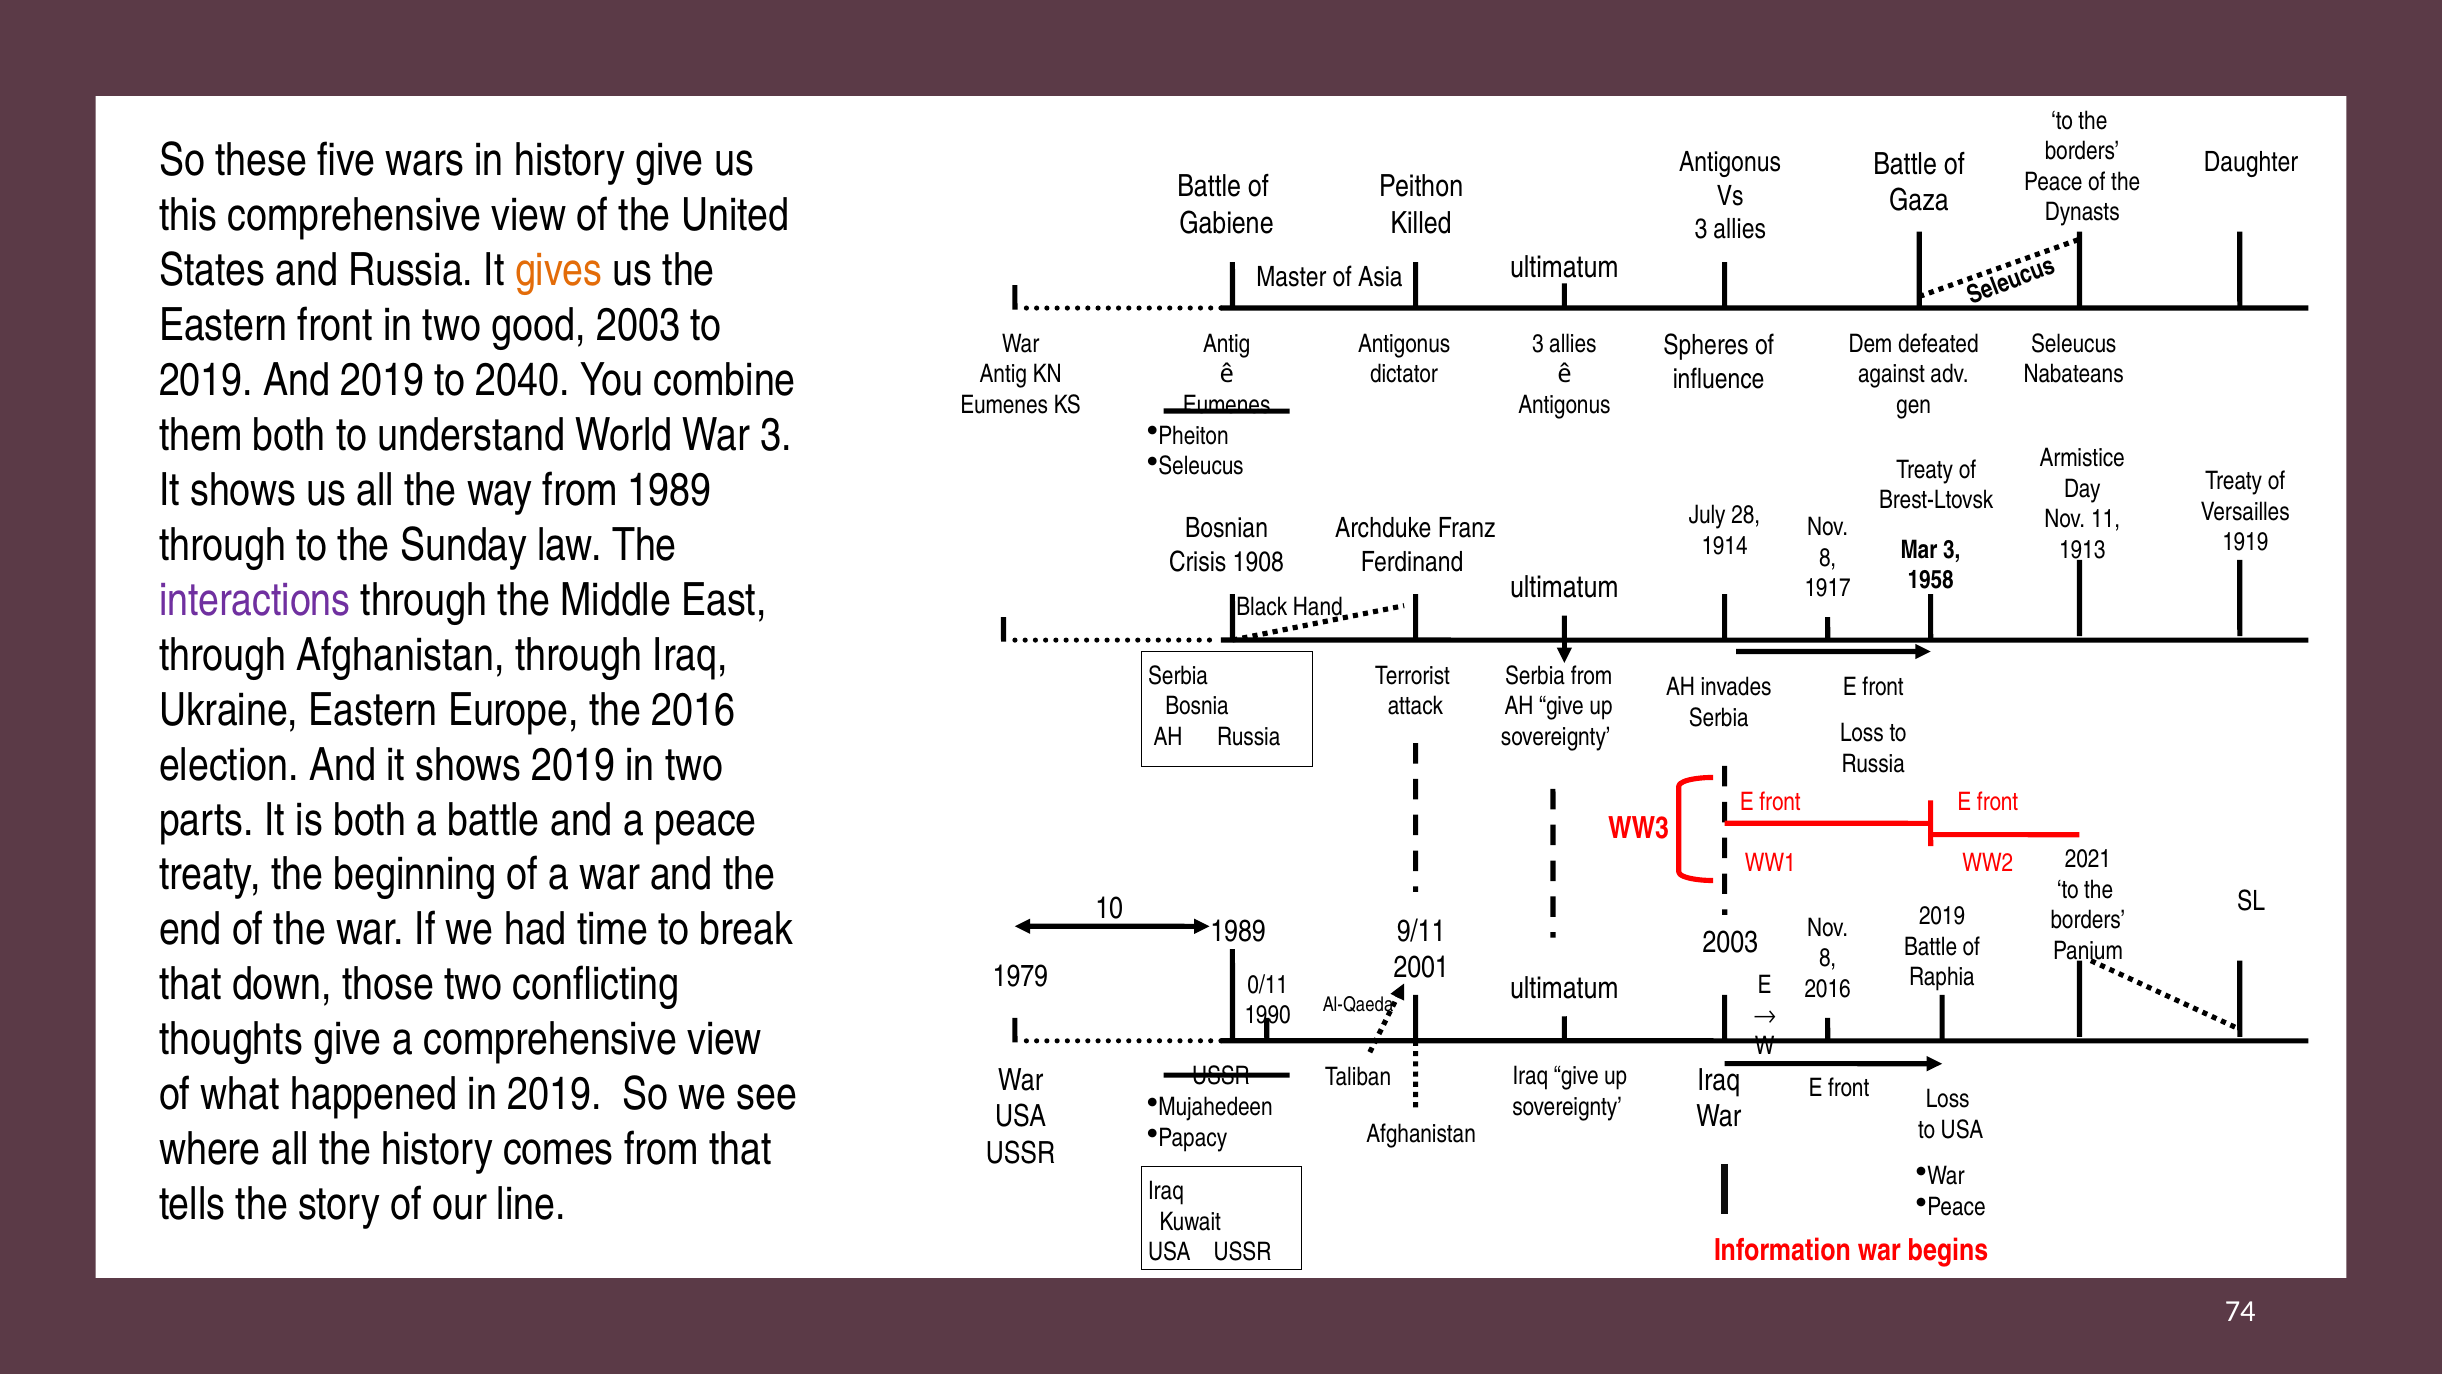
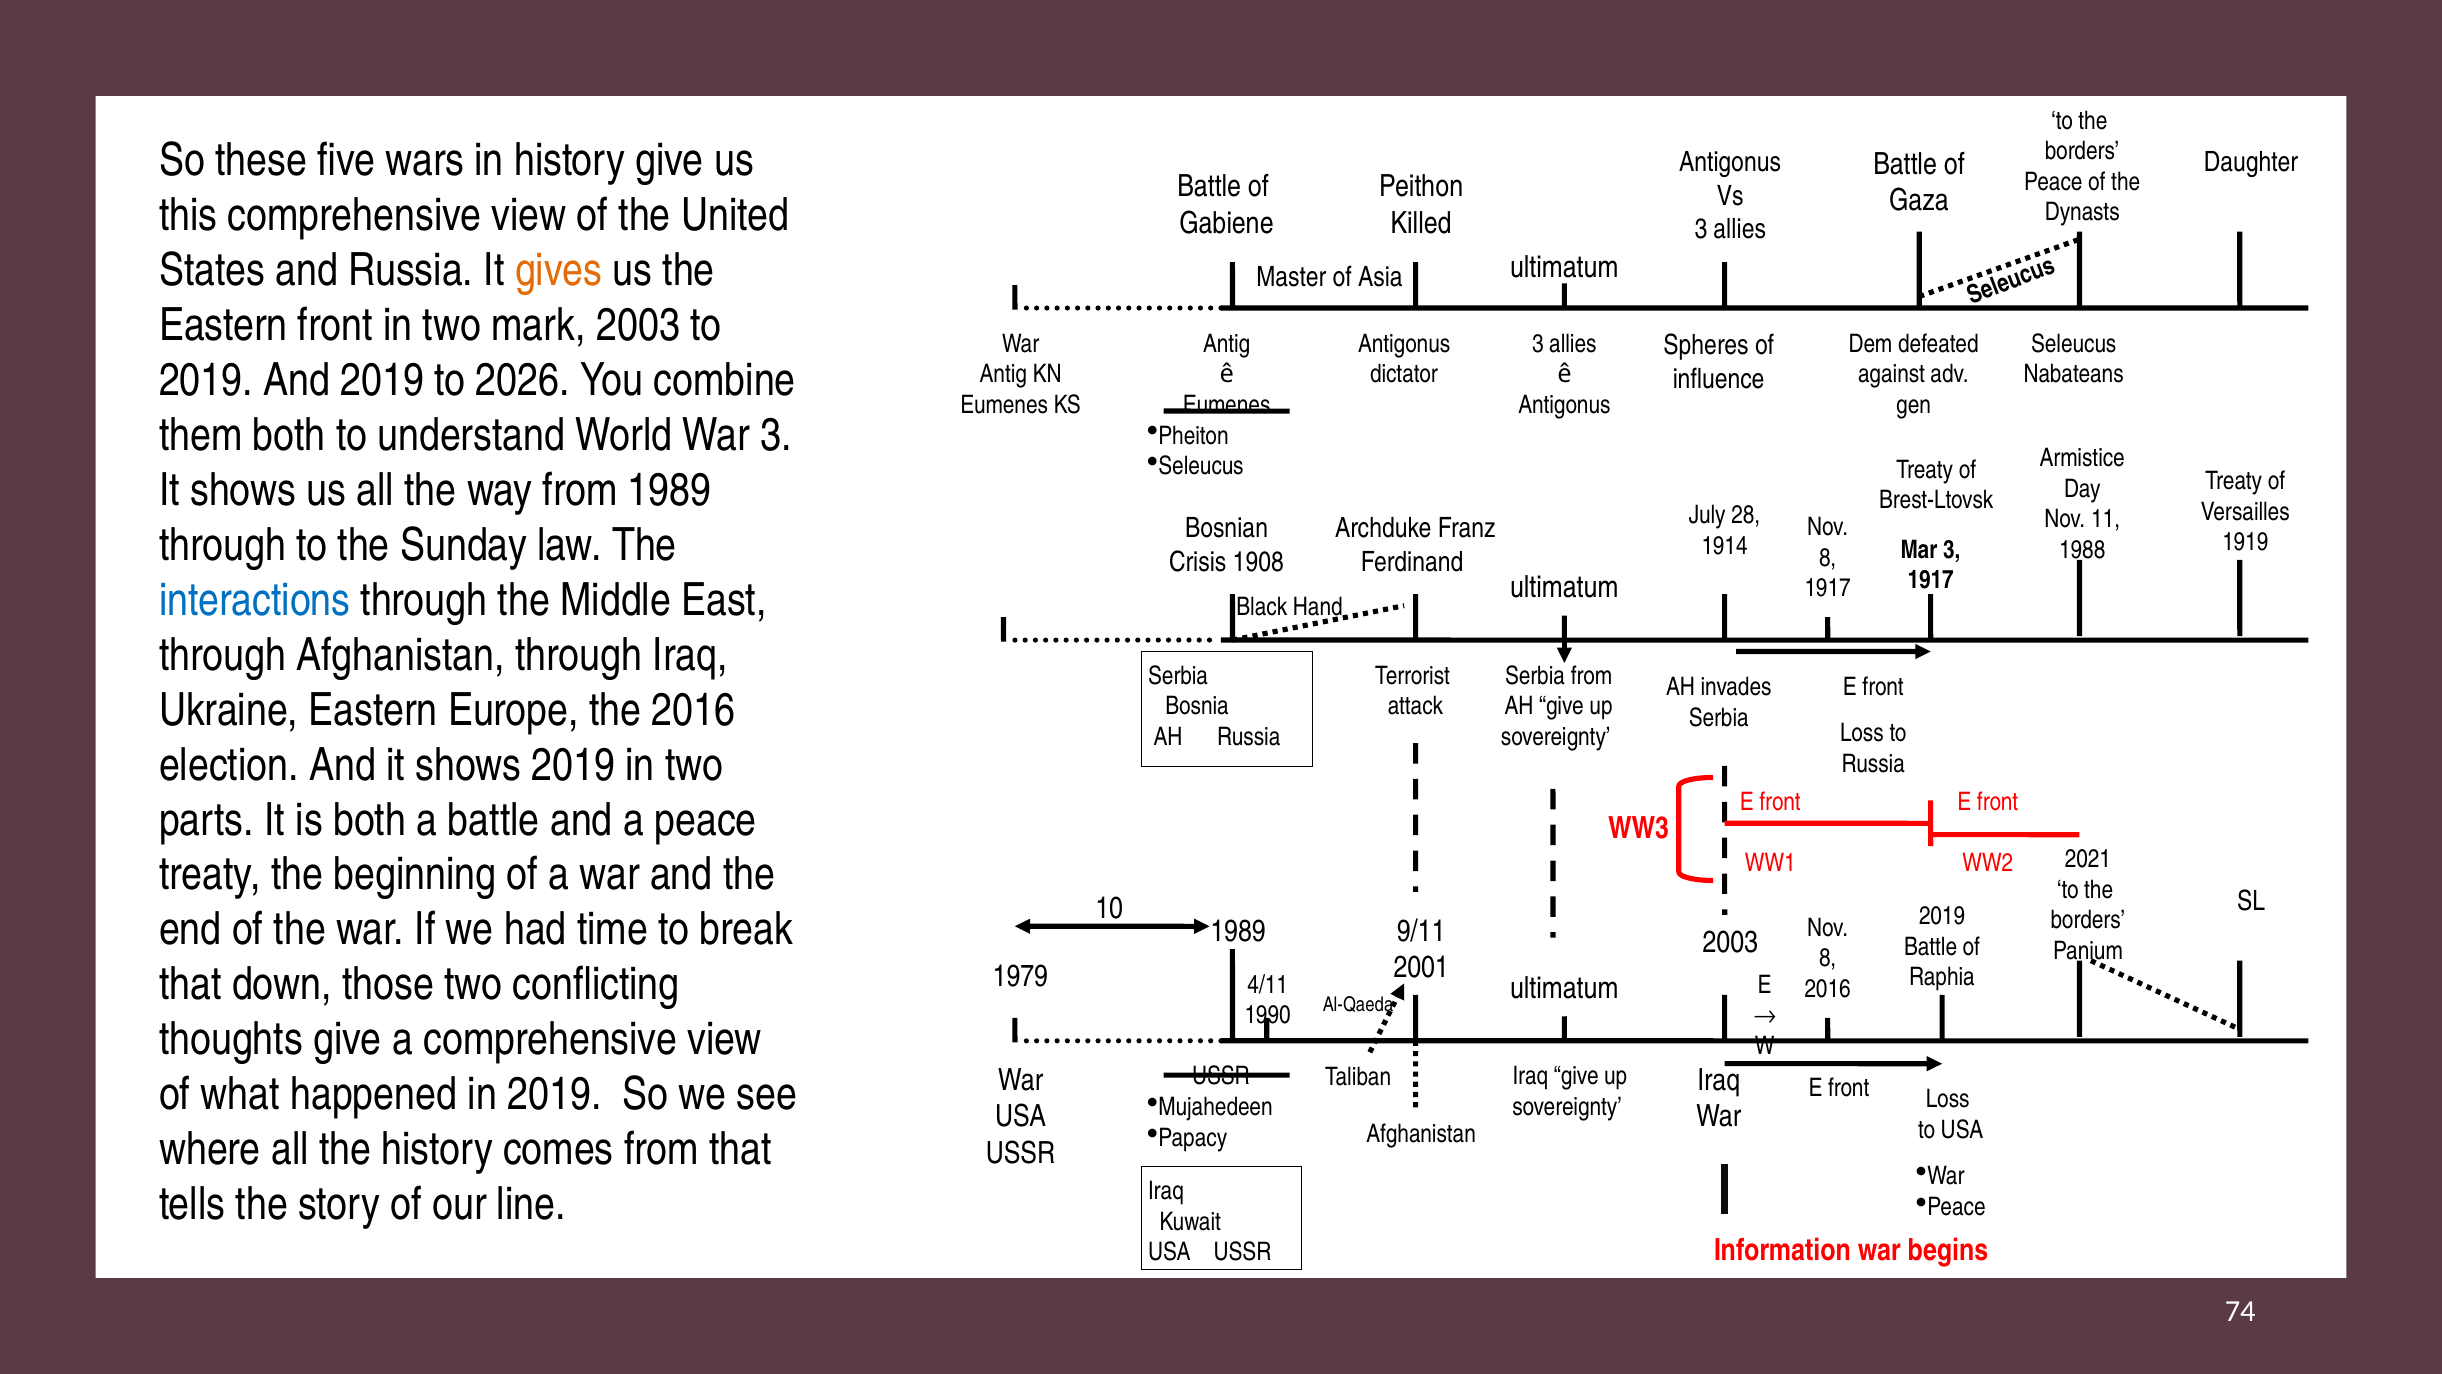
good: good -> mark (539, 325)
2040: 2040 -> 2026 (523, 380)
1913: 1913 -> 1988 (2082, 550)
1958: 1958 -> 1917 (1931, 580)
interactions colour: purple -> blue (255, 600)
0/11: 0/11 -> 4/11 (1268, 985)
